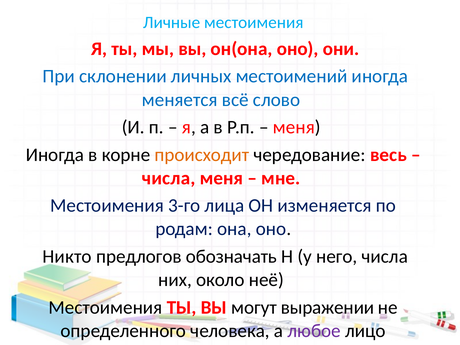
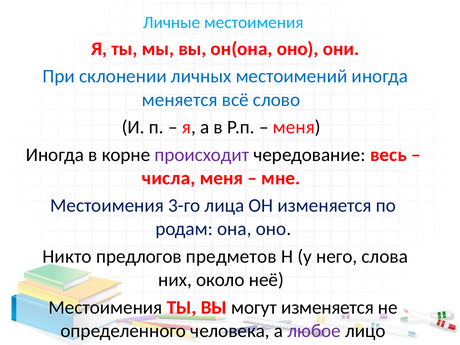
происходит colour: orange -> purple (202, 155)
обозначать: обозначать -> предметов (231, 256)
него числа: числа -> слова (385, 256)
могут выражении: выражении -> изменяется (328, 307)
